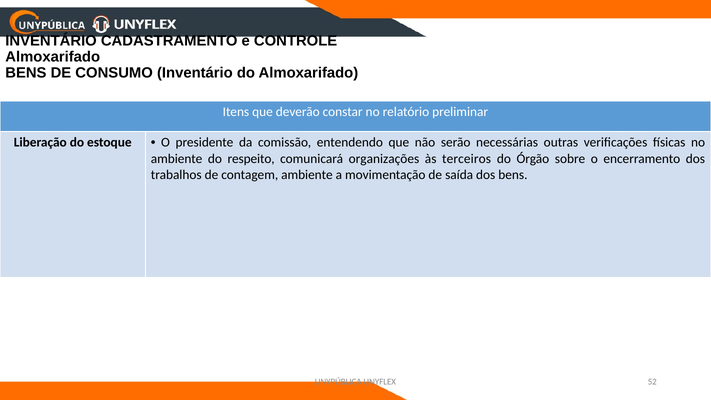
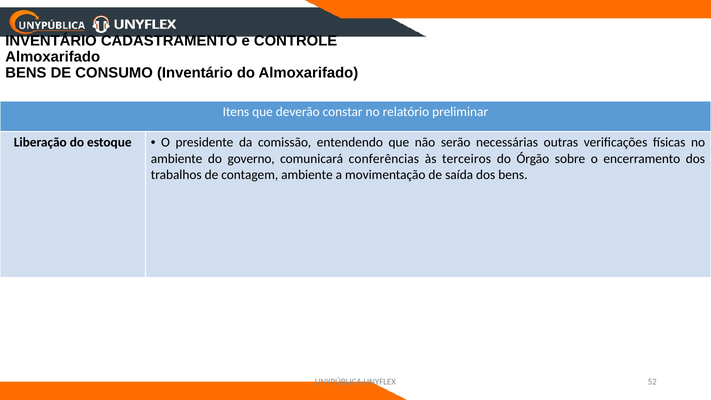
respeito: respeito -> governo (251, 159)
organizações: organizações -> conferências (384, 159)
